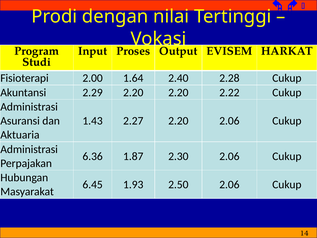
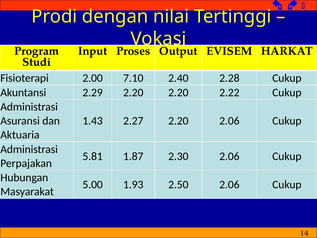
1.64: 1.64 -> 7.10 (133, 78)
6.36: 6.36 -> 5.81 (93, 156)
6.45: 6.45 -> 5.00 (93, 184)
